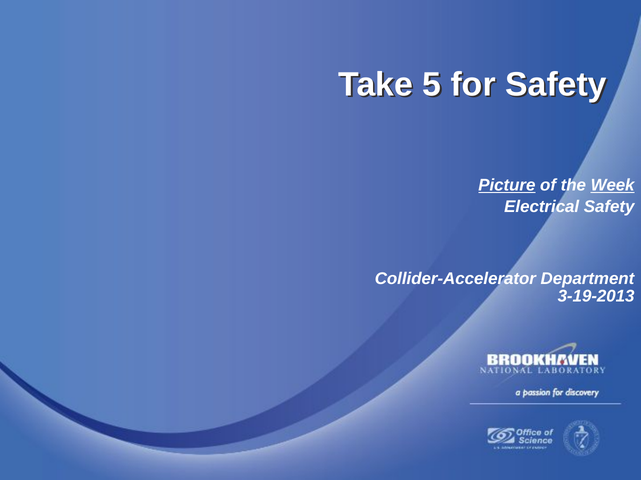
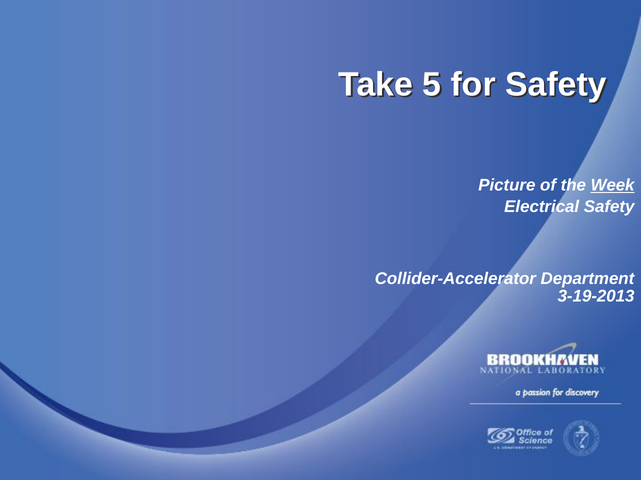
Picture underline: present -> none (507, 185)
